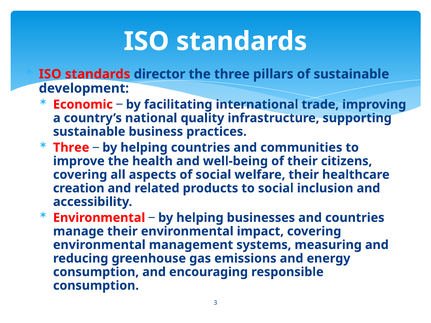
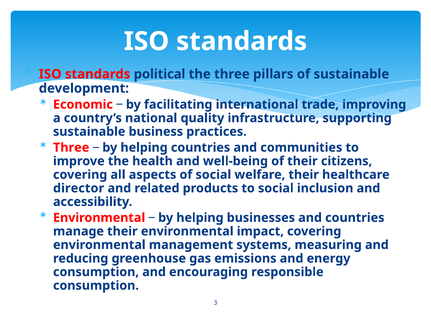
director: director -> political (160, 74)
creation: creation -> director (79, 188)
